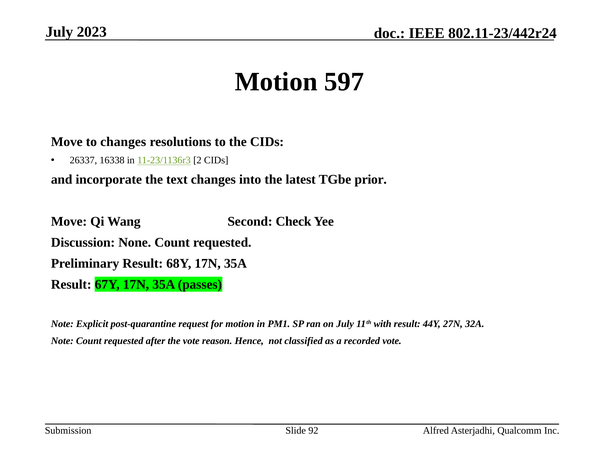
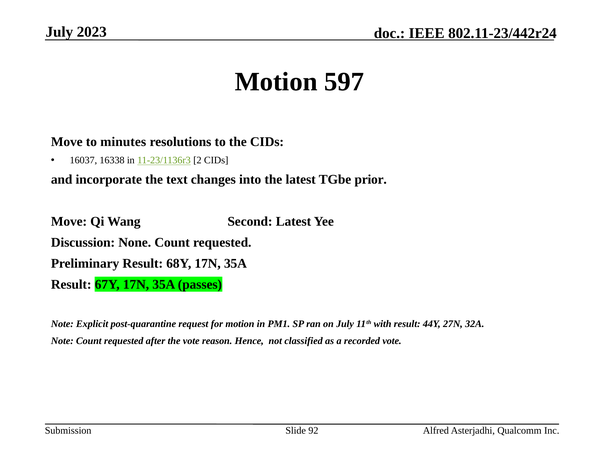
to changes: changes -> minutes (123, 142)
26337: 26337 -> 16037 (83, 160)
Second Check: Check -> Latest (293, 222)
